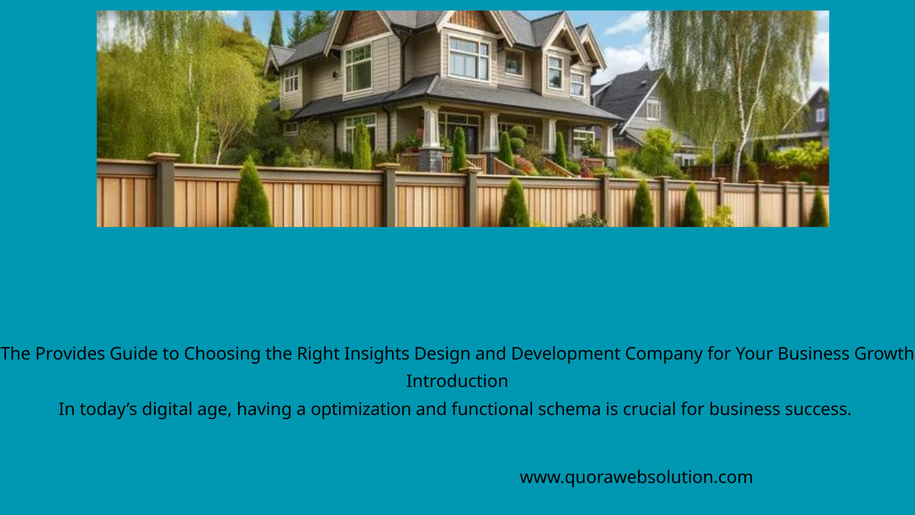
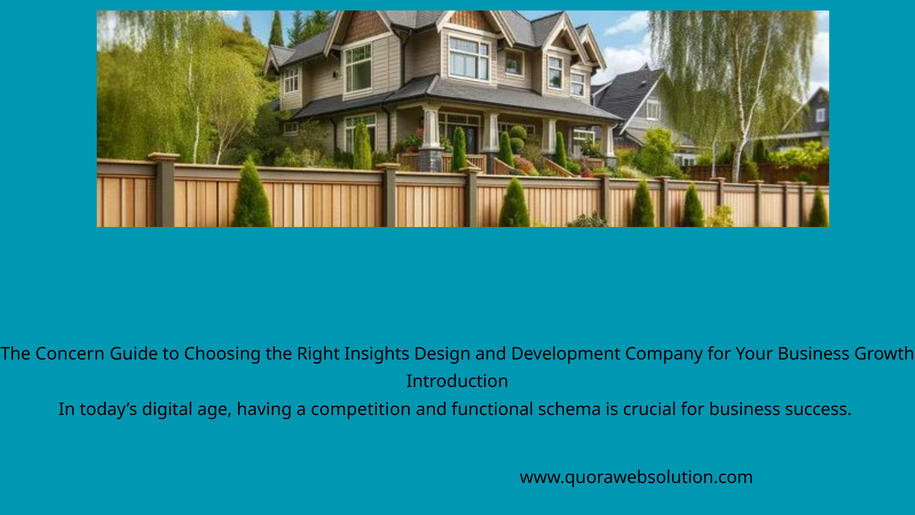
Provides: Provides -> Concern (70, 354)
optimization: optimization -> competition (361, 409)
